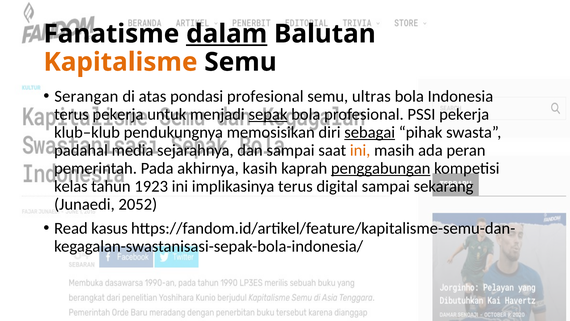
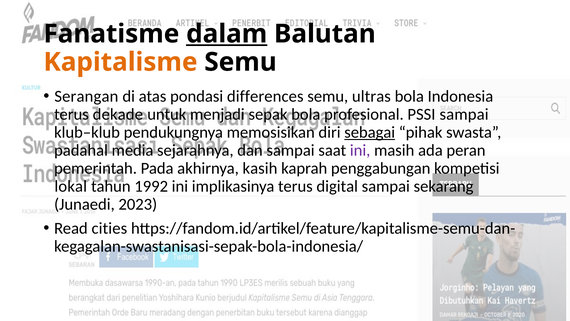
pondasi profesional: profesional -> differences (265, 96)
terus pekerja: pekerja -> dekade (118, 114)
sepak underline: present -> none (268, 114)
PSSI pekerja: pekerja -> sampai (464, 114)
ini colour: orange -> purple (360, 150)
penggabungan underline: present -> none (381, 168)
kelas: kelas -> lokal (71, 186)
1923: 1923 -> 1992 (151, 186)
2052: 2052 -> 2023 (138, 204)
kasus: kasus -> cities (109, 228)
